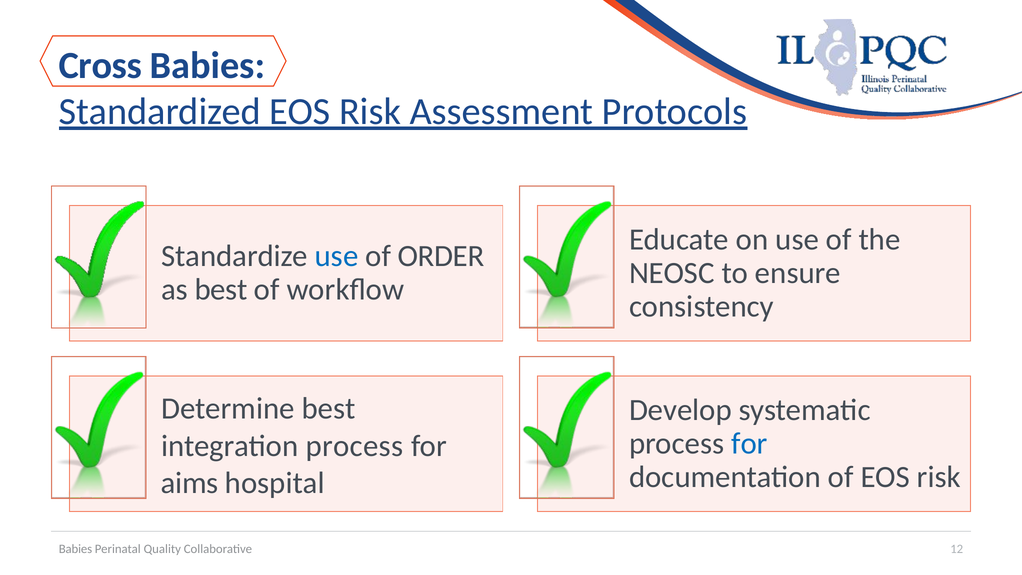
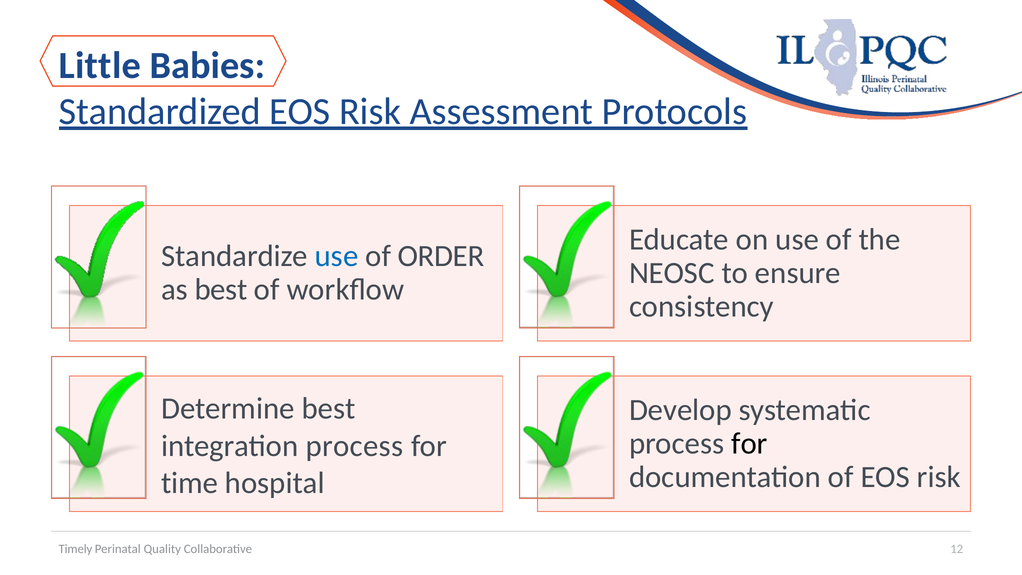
Cross: Cross -> Little (100, 66)
for colour: blue -> black (749, 443)
aims: aims -> time (190, 483)
Babies: Babies -> Timely (75, 549)
